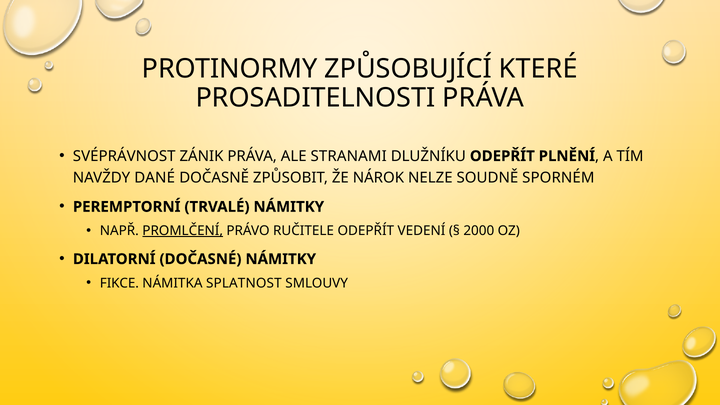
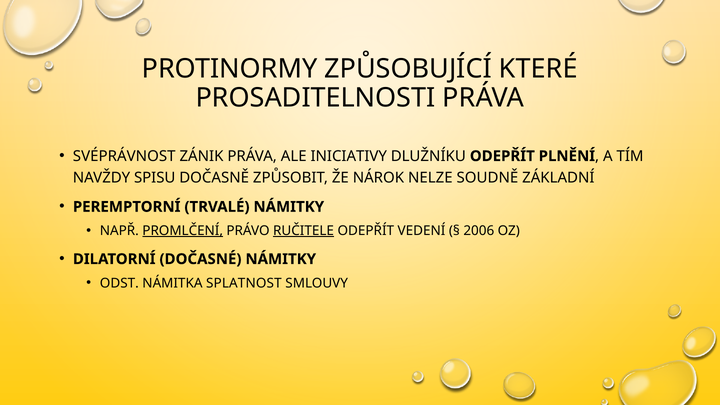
STRANAMI: STRANAMI -> INICIATIVY (349, 156)
DANÉ: DANÉ -> SPISU (155, 178)
SPORNÉM: SPORNÉM -> ZÁKLADNÍ (558, 178)
RUČITELE underline: none -> present (304, 231)
2000: 2000 -> 2006 (479, 231)
FIKCE: FIKCE -> ODST (119, 283)
